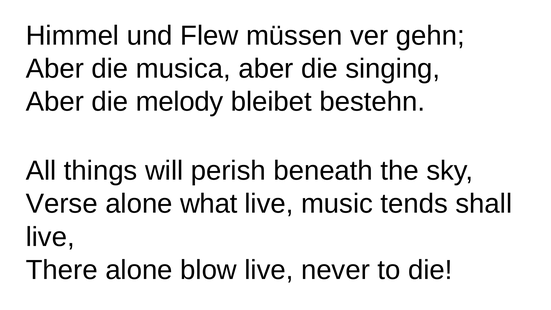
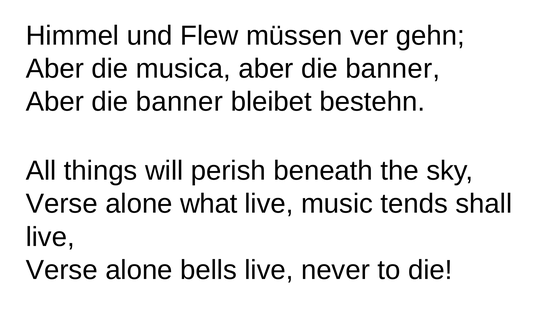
musica aber die singing: singing -> banner (393, 69)
melody: melody -> banner (179, 102)
There: There -> Verse (62, 270)
blow: blow -> bells (209, 270)
